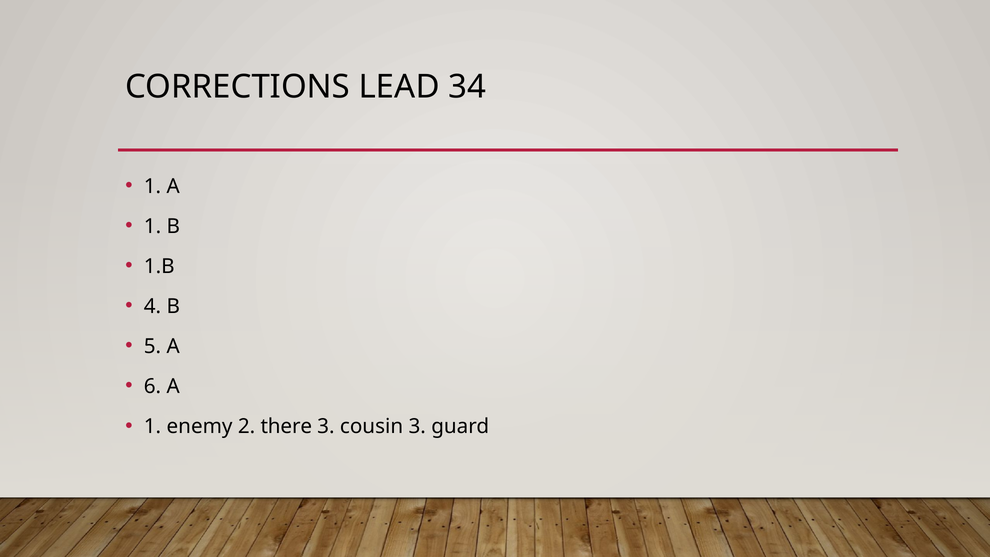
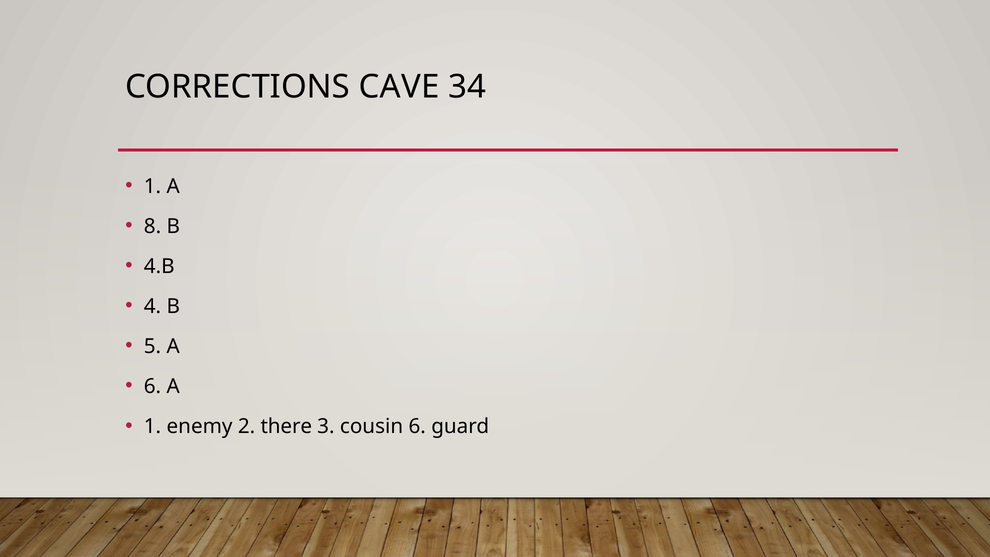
LEAD: LEAD -> CAVE (399, 87)
1: 1 -> 8 (153, 226)
1.B: 1.B -> 4.B (159, 266)
cousin 3: 3 -> 6 (417, 426)
